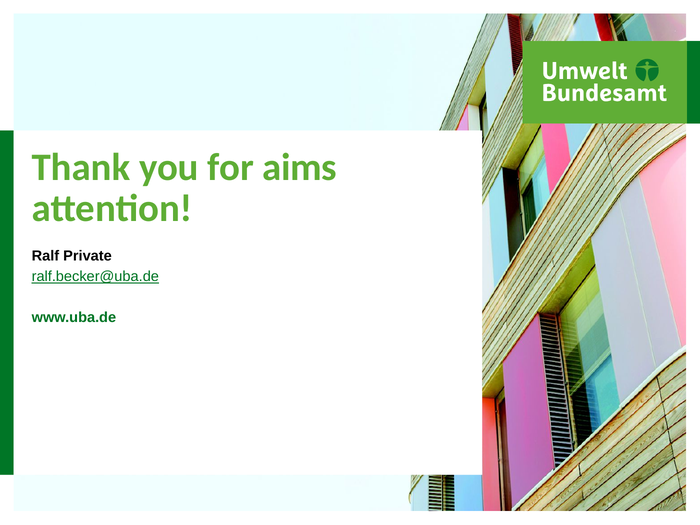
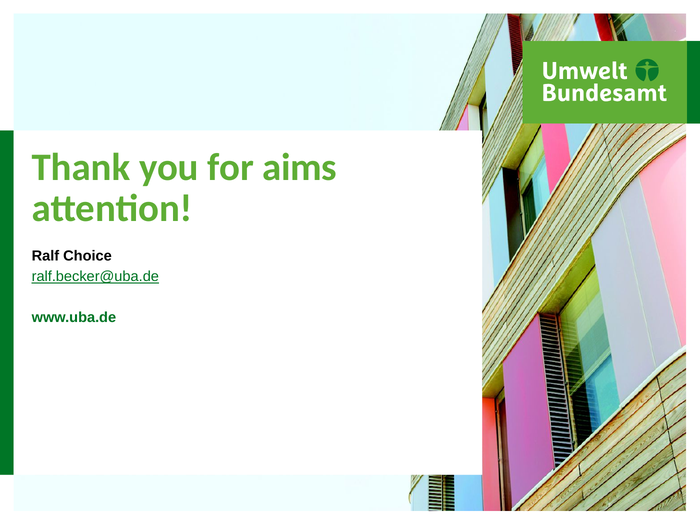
Private: Private -> Choice (88, 256)
